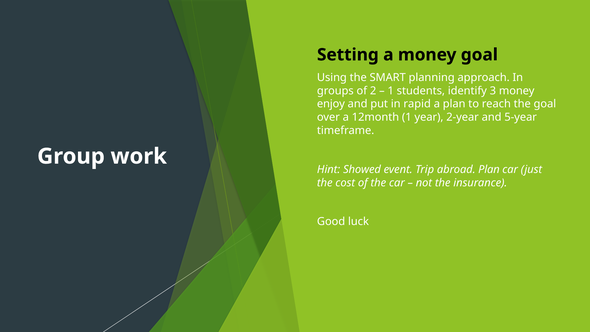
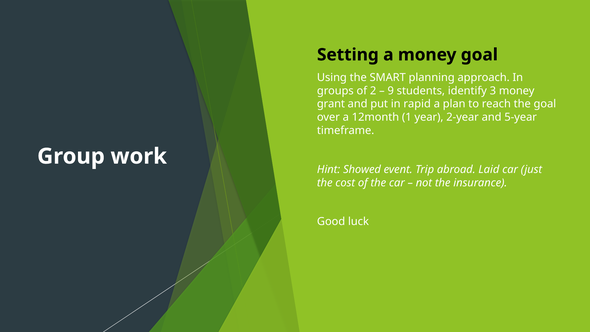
1: 1 -> 9 (391, 91)
enjoy: enjoy -> grant (331, 104)
abroad Plan: Plan -> Laid (489, 169)
